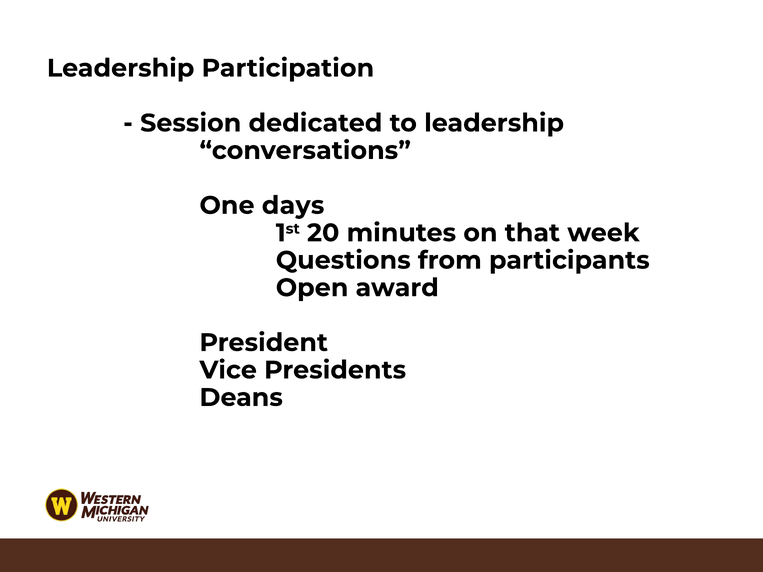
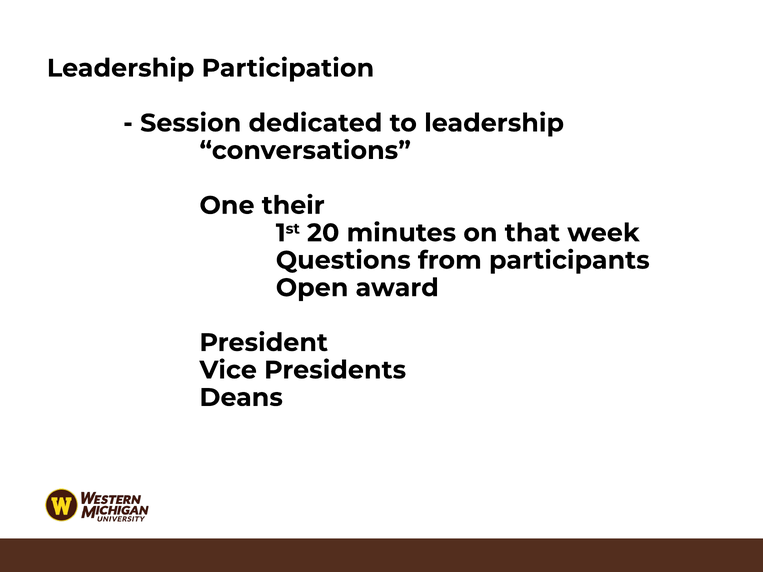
days: days -> their (293, 206)
